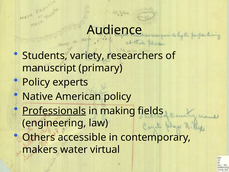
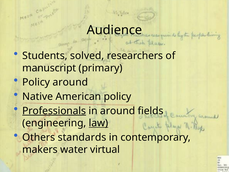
variety: variety -> solved (87, 56)
Policy experts: experts -> around (70, 82)
in making: making -> around (118, 111)
law underline: none -> present (99, 123)
accessible: accessible -> standards (82, 137)
